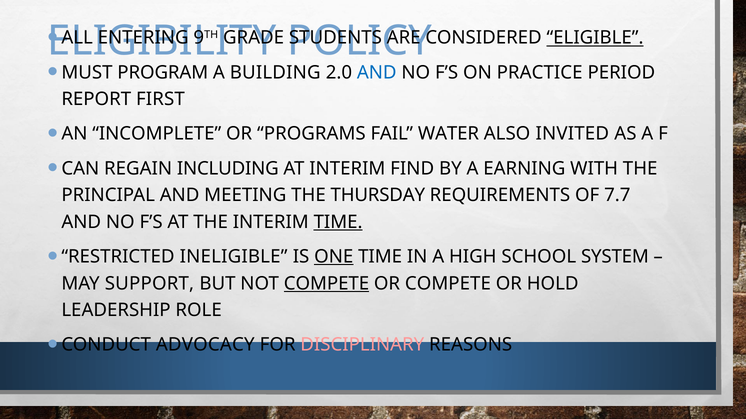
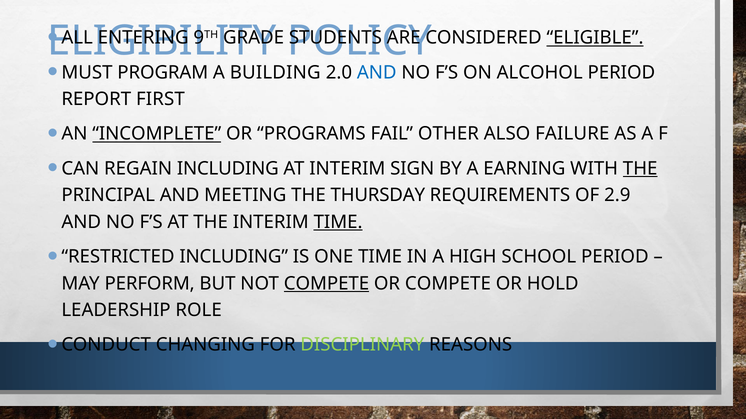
PRACTICE: PRACTICE -> ALCOHOL (540, 73)
INCOMPLETE underline: none -> present (157, 134)
WATER: WATER -> OTHER (448, 134)
INVITED: INVITED -> FAILURE (572, 134)
FIND: FIND -> SIGN (412, 169)
THE underline: none -> present (640, 169)
7.7: 7.7 -> 2.9 (617, 195)
RESTRICTED INELIGIBLE: INELIGIBLE -> INCLUDING (234, 257)
ONE underline: present -> none (334, 257)
SCHOOL SYSTEM: SYSTEM -> PERIOD (615, 257)
SUPPORT: SUPPORT -> PERFORM (150, 284)
ADVOCACY: ADVOCACY -> CHANGING (205, 345)
DISCIPLINARY colour: pink -> light green (362, 345)
